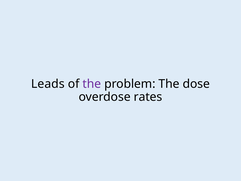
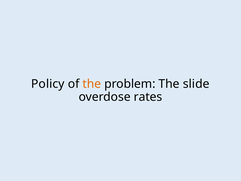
Leads: Leads -> Policy (48, 84)
the colour: purple -> orange (92, 84)
dose: dose -> slide (196, 84)
